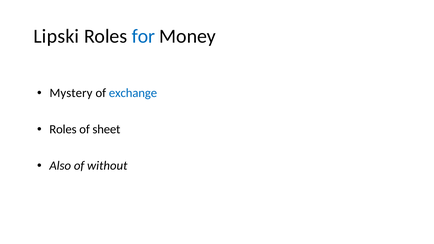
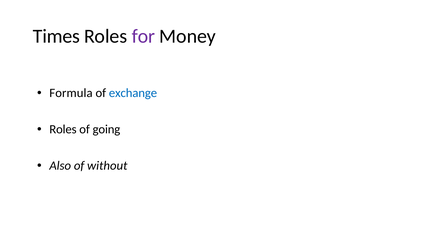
Lipski: Lipski -> Times (56, 36)
for colour: blue -> purple (143, 36)
Mystery: Mystery -> Formula (71, 93)
sheet: sheet -> going (106, 129)
